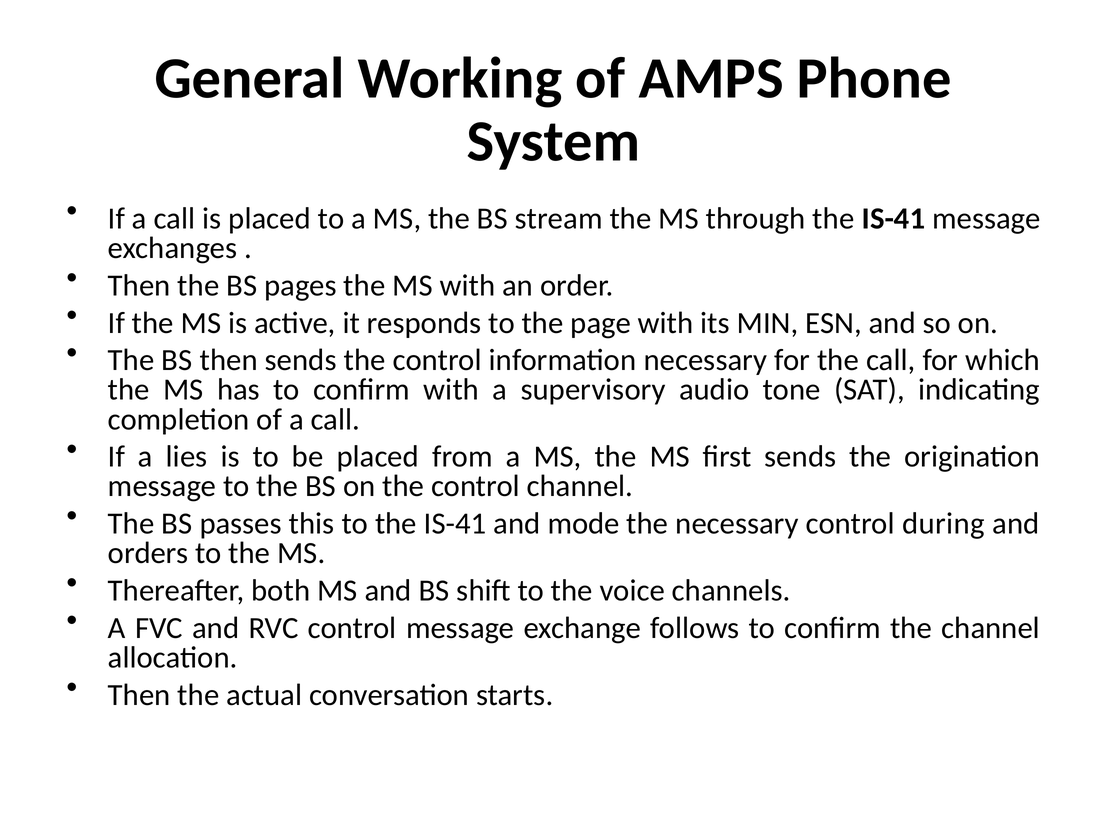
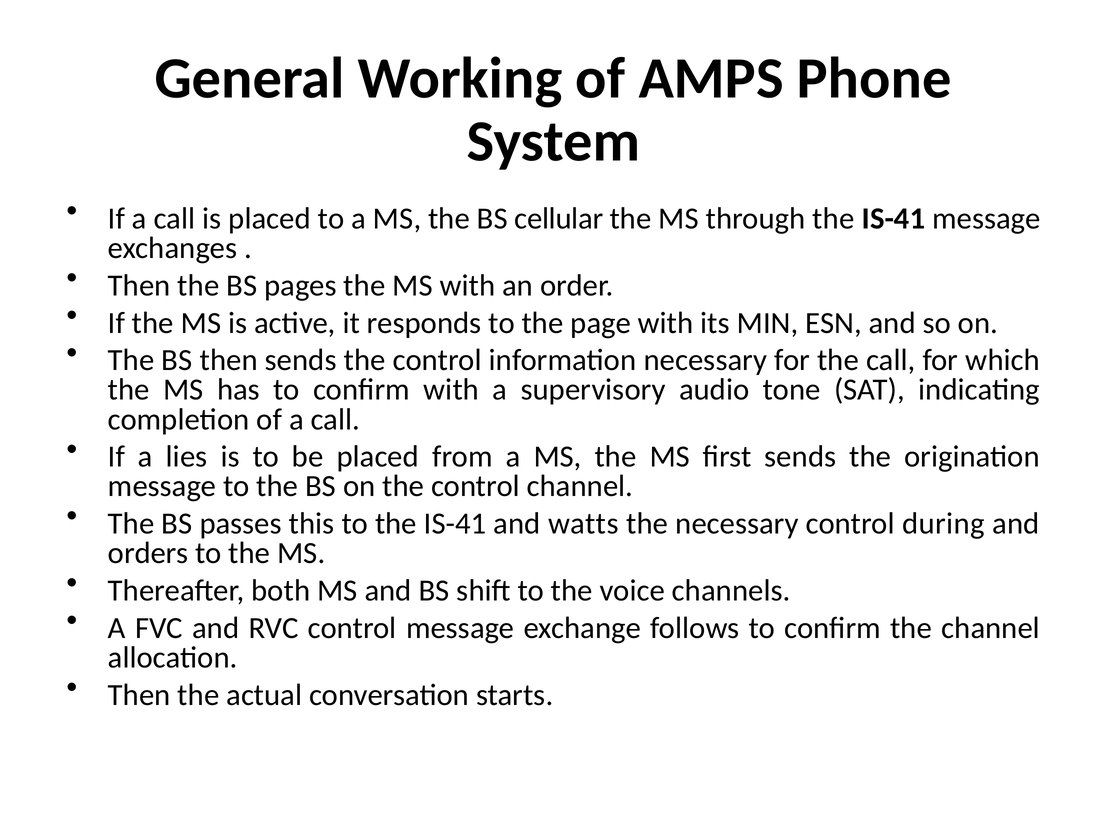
stream: stream -> cellular (559, 219)
mode: mode -> watts (583, 524)
